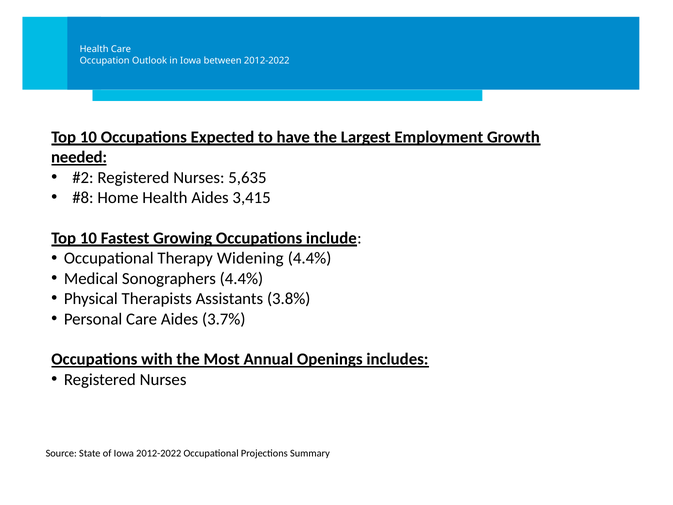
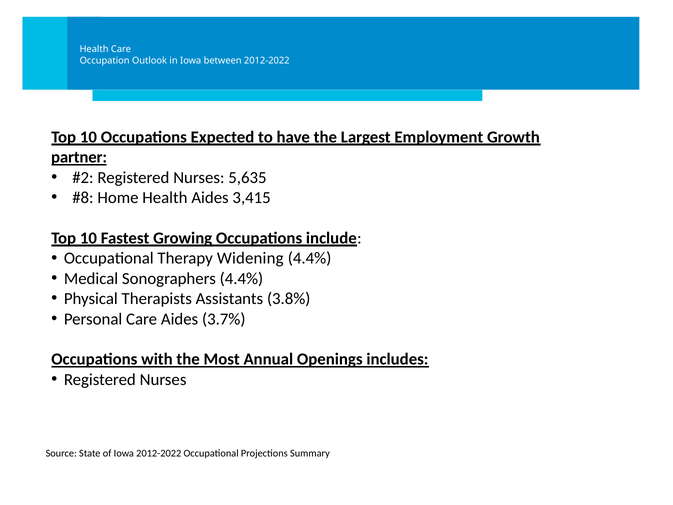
needed: needed -> partner (79, 157)
